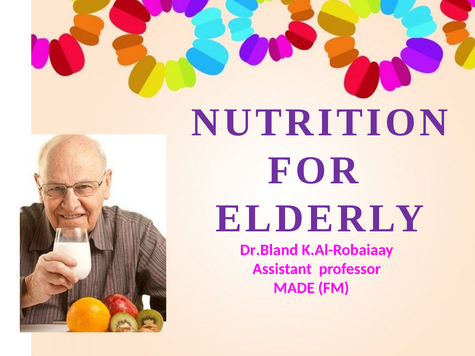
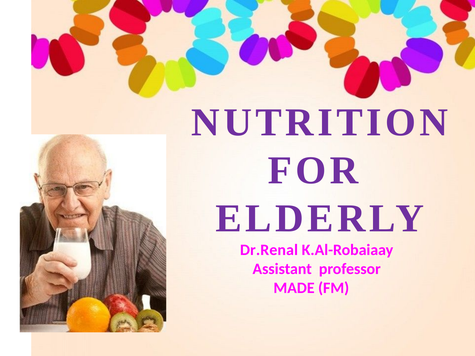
Dr.Bland: Dr.Bland -> Dr.Renal (269, 250)
